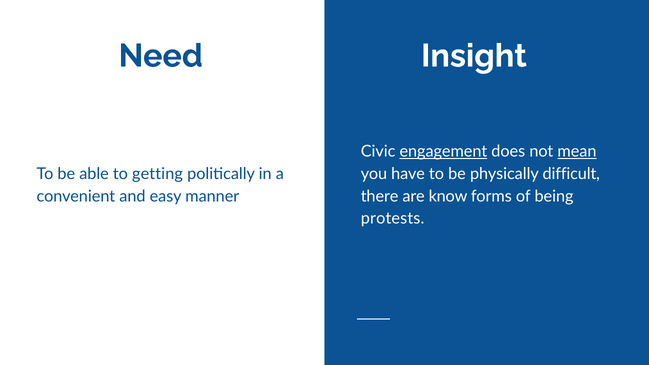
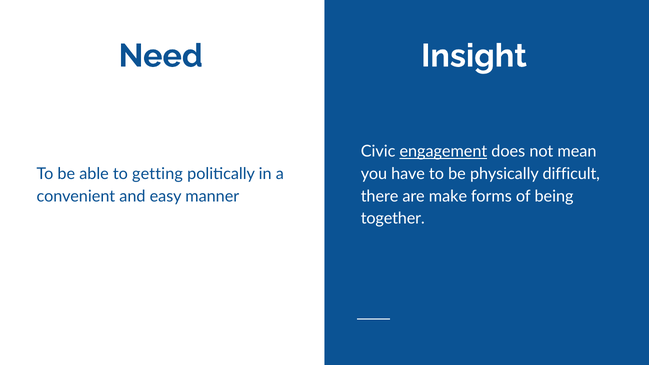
mean underline: present -> none (577, 152)
know: know -> make (448, 196)
protests: protests -> together (393, 219)
